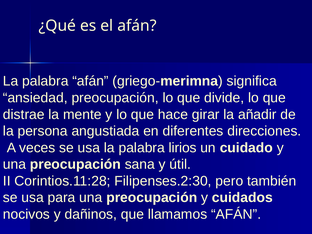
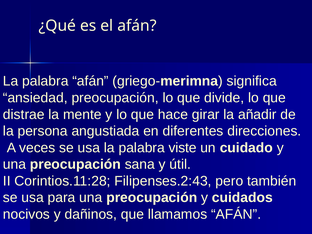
lirios: lirios -> viste (183, 148)
Filipenses.2:30: Filipenses.2:30 -> Filipenses.2:43 (163, 181)
